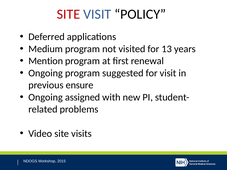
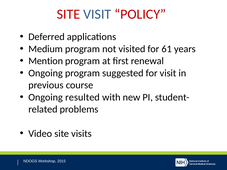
POLICY colour: black -> red (140, 14)
13: 13 -> 61 (167, 49)
ensure: ensure -> course (80, 85)
assigned: assigned -> resulted (83, 97)
